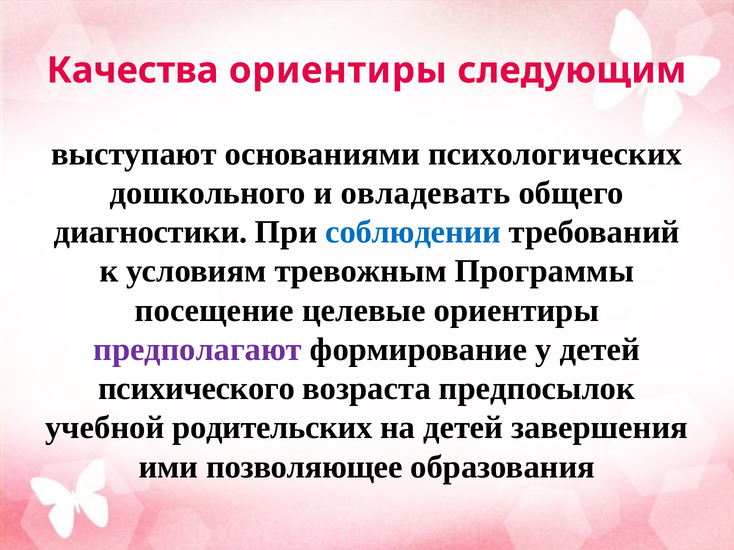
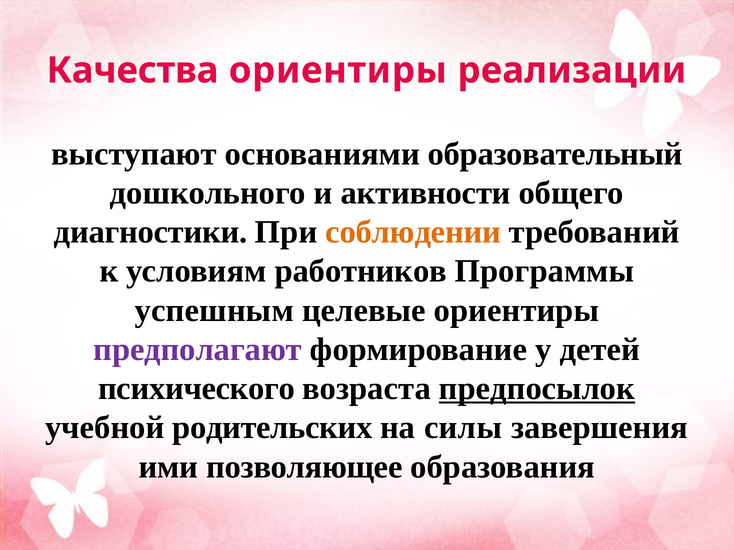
следующим: следующим -> реализации (572, 70)
психологических: психологических -> образовательный (555, 154)
овладевать: овладевать -> активности (426, 193)
соблюдении colour: blue -> orange (413, 232)
тревожным: тревожным -> работников (361, 271)
посещение: посещение -> успешным (214, 311)
предпосылок underline: none -> present (537, 389)
на детей: детей -> силы (463, 428)
